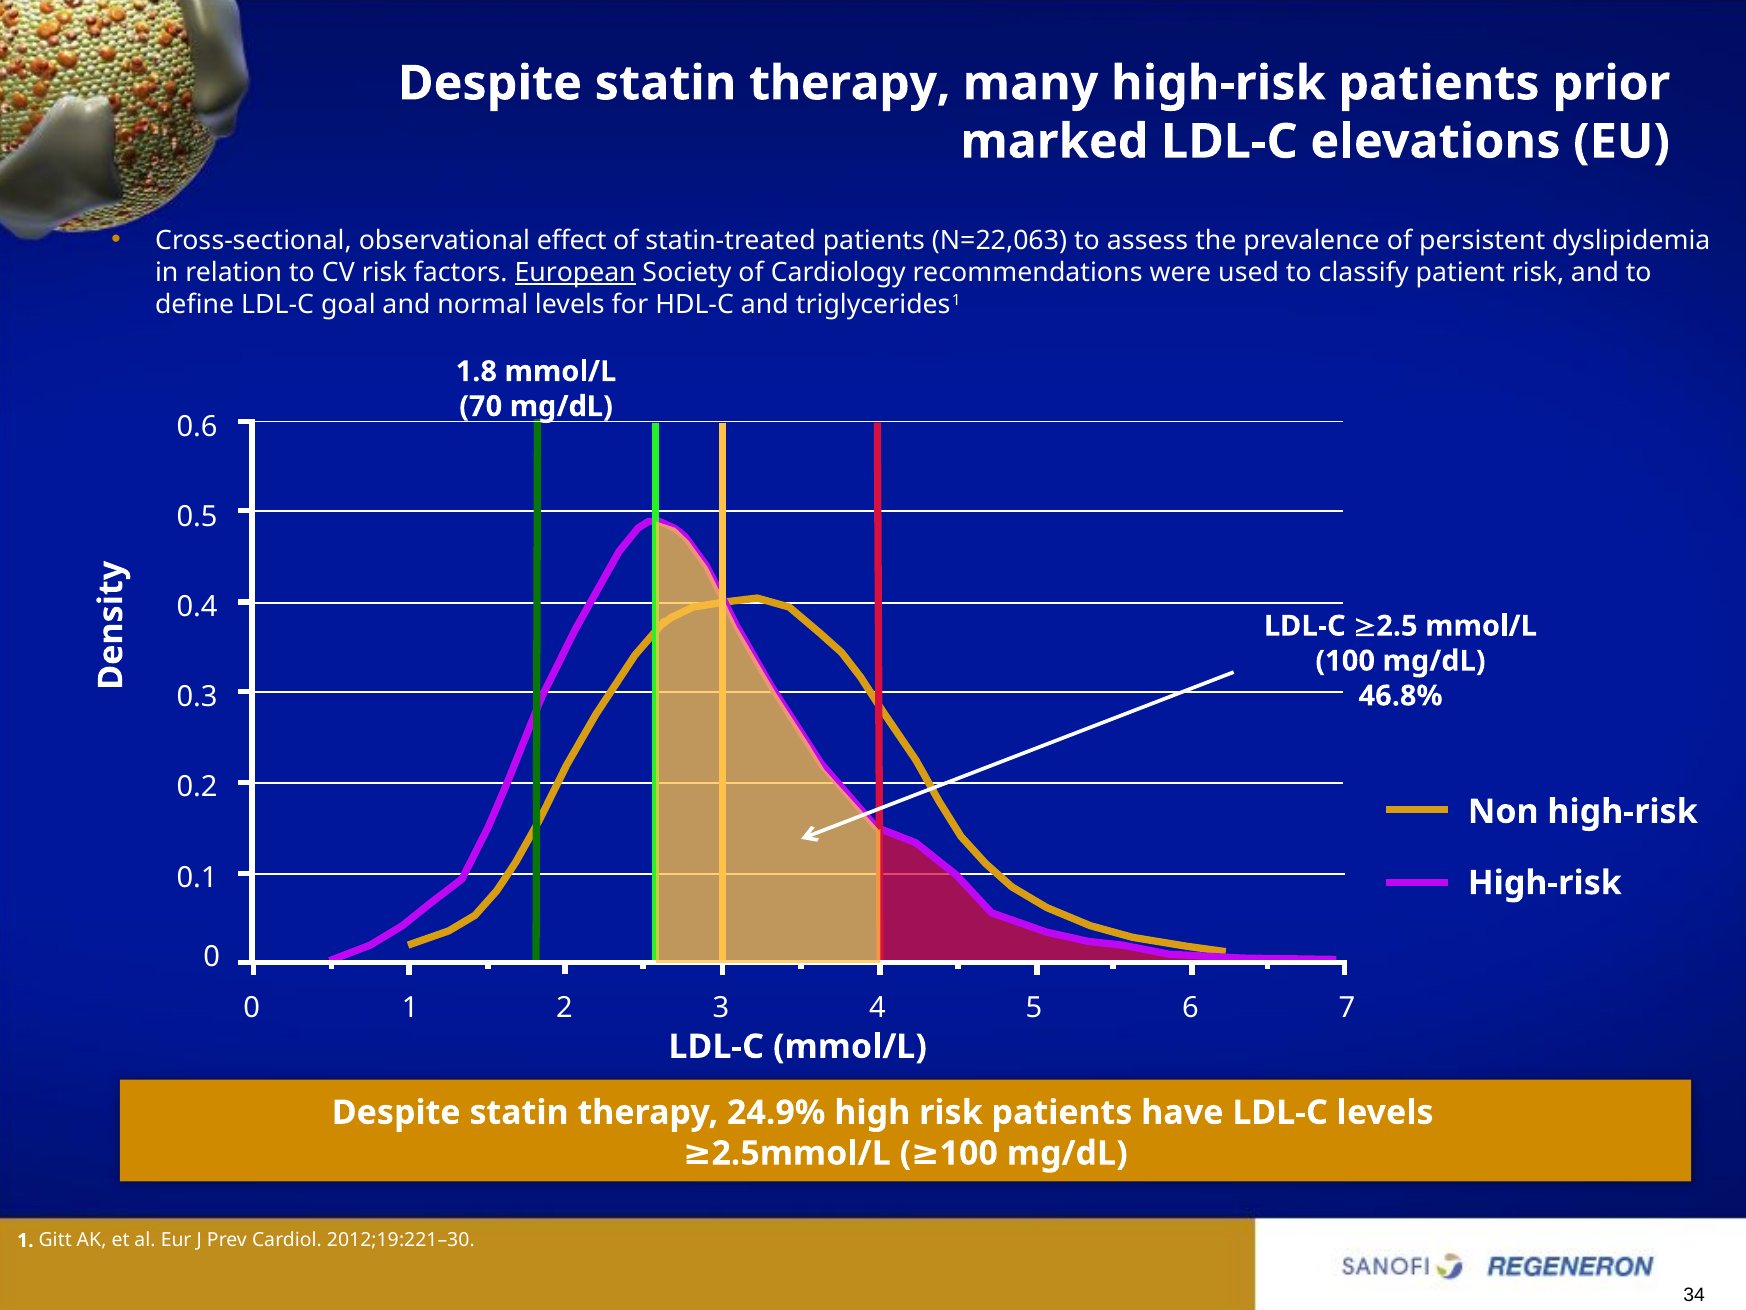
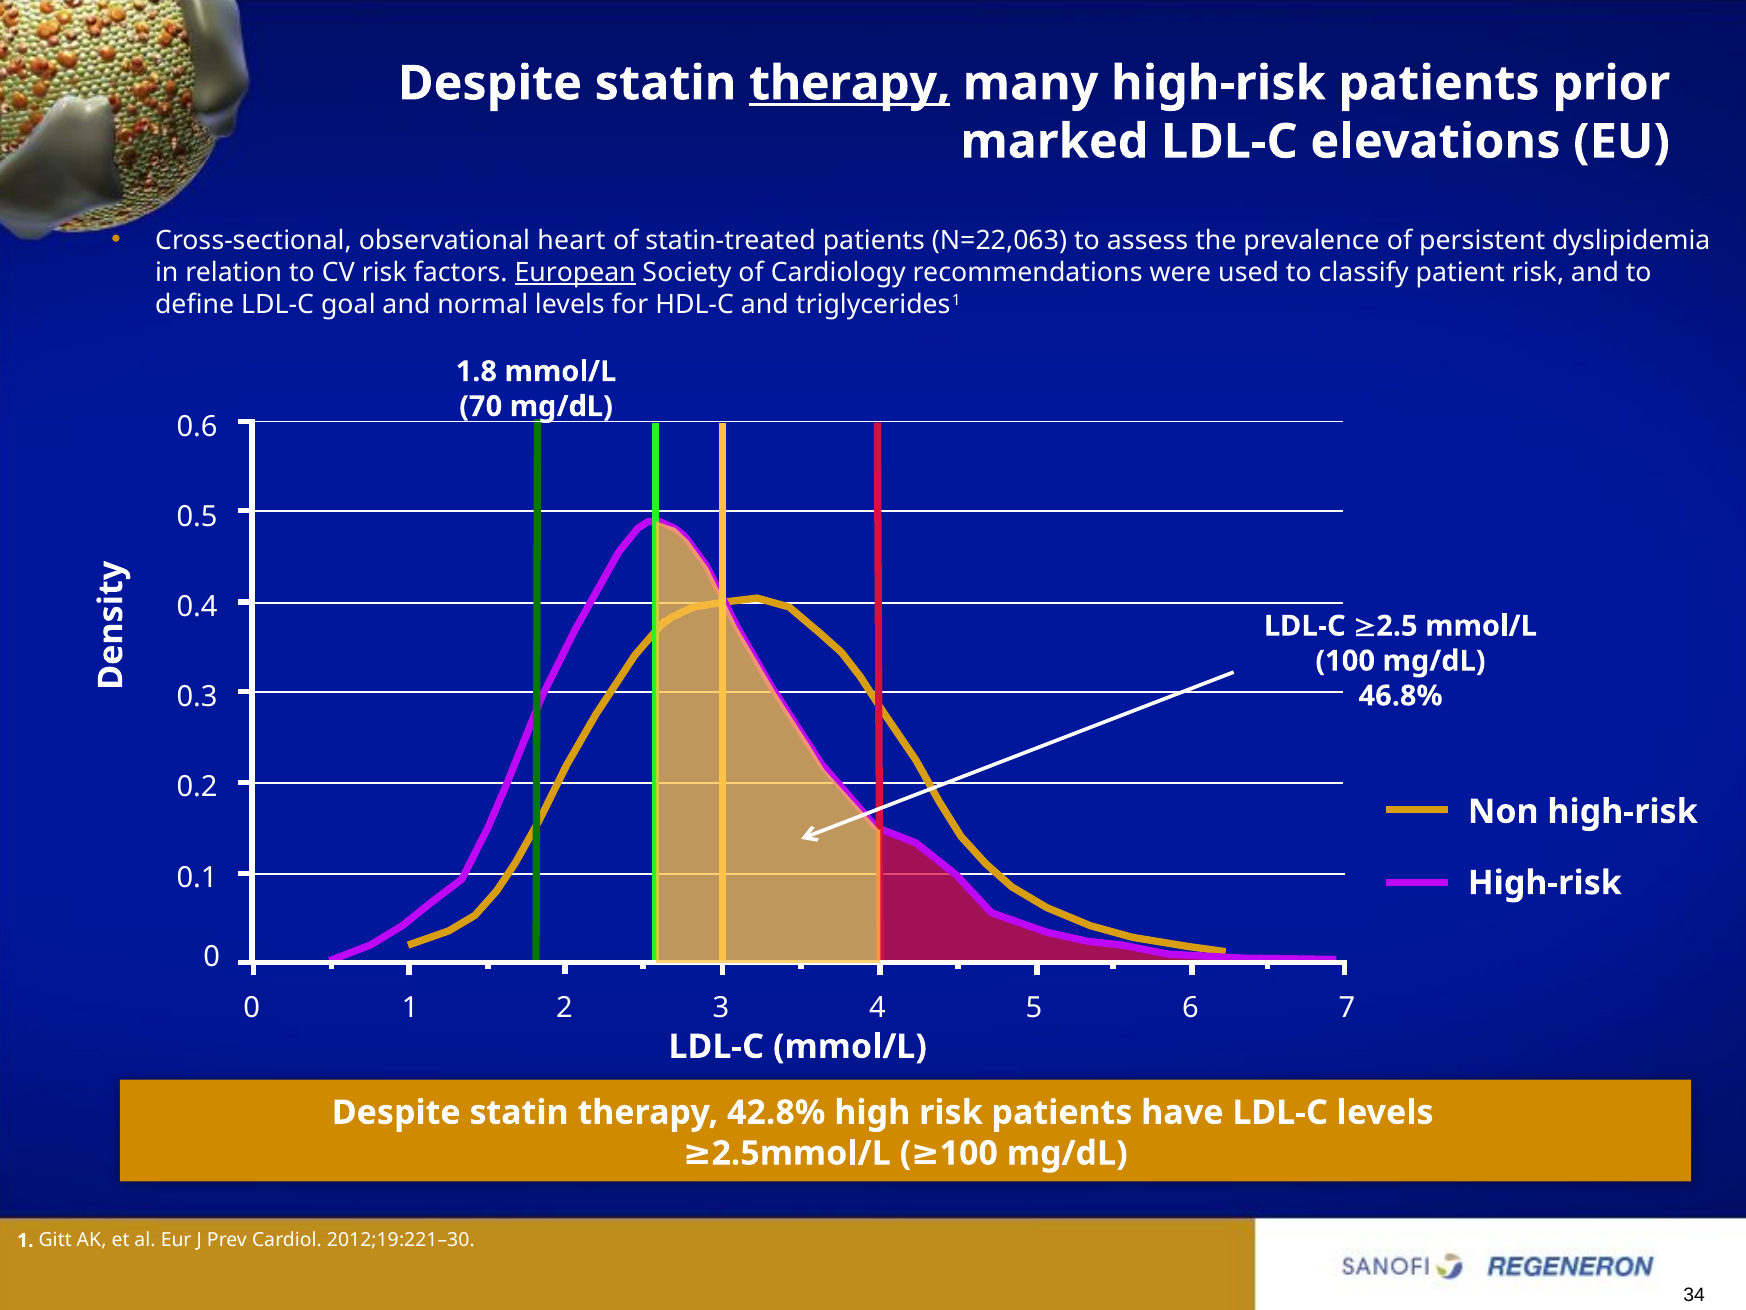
therapy underline: none -> present (850, 83)
effect: effect -> heart (571, 240)
24.9%: 24.9% -> 42.8% (776, 1112)
